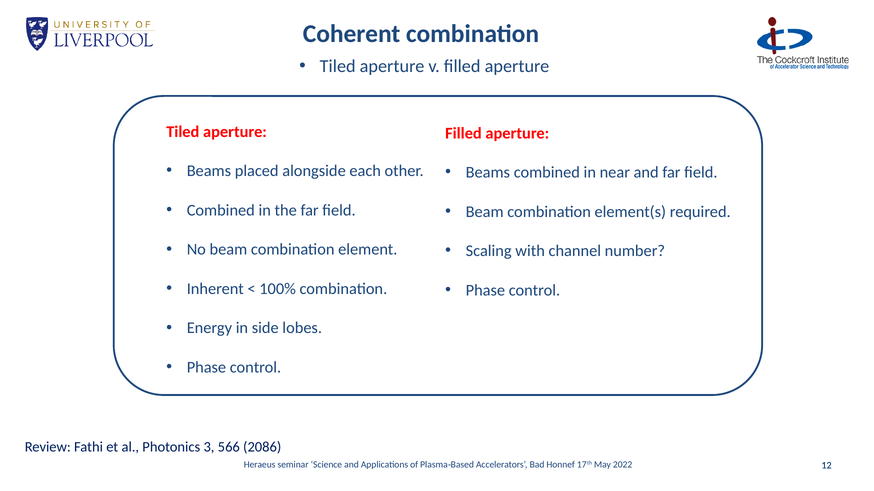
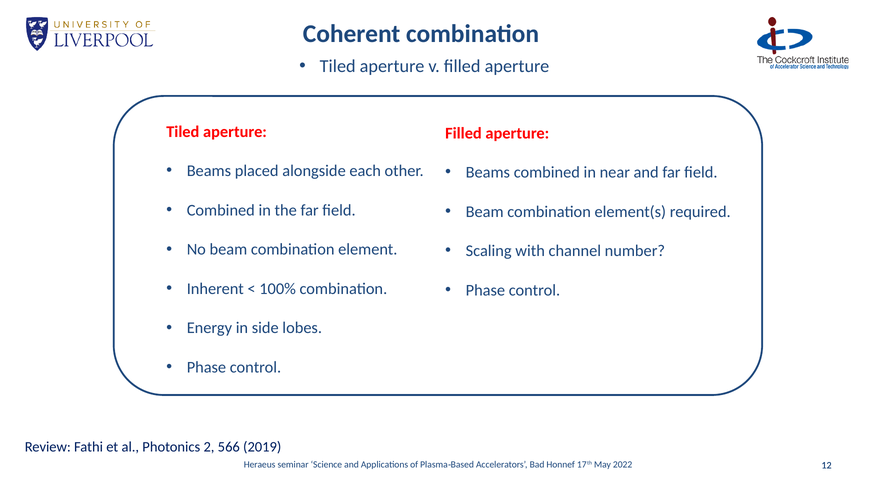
3: 3 -> 2 (209, 447)
2086: 2086 -> 2019 (262, 447)
